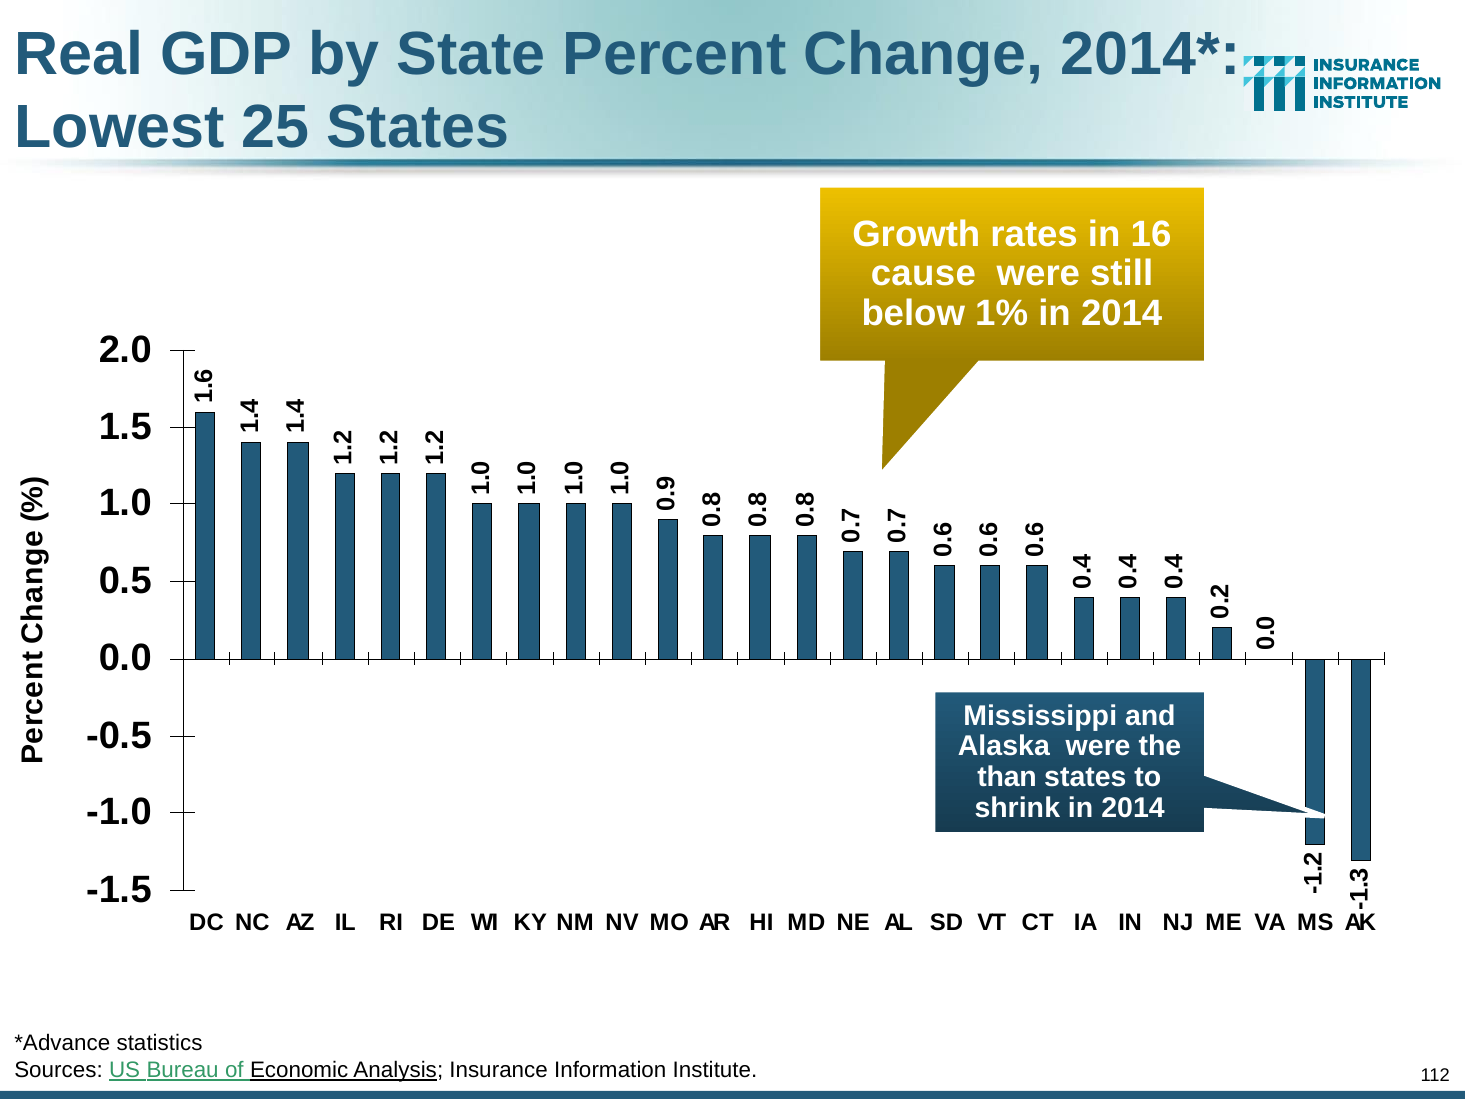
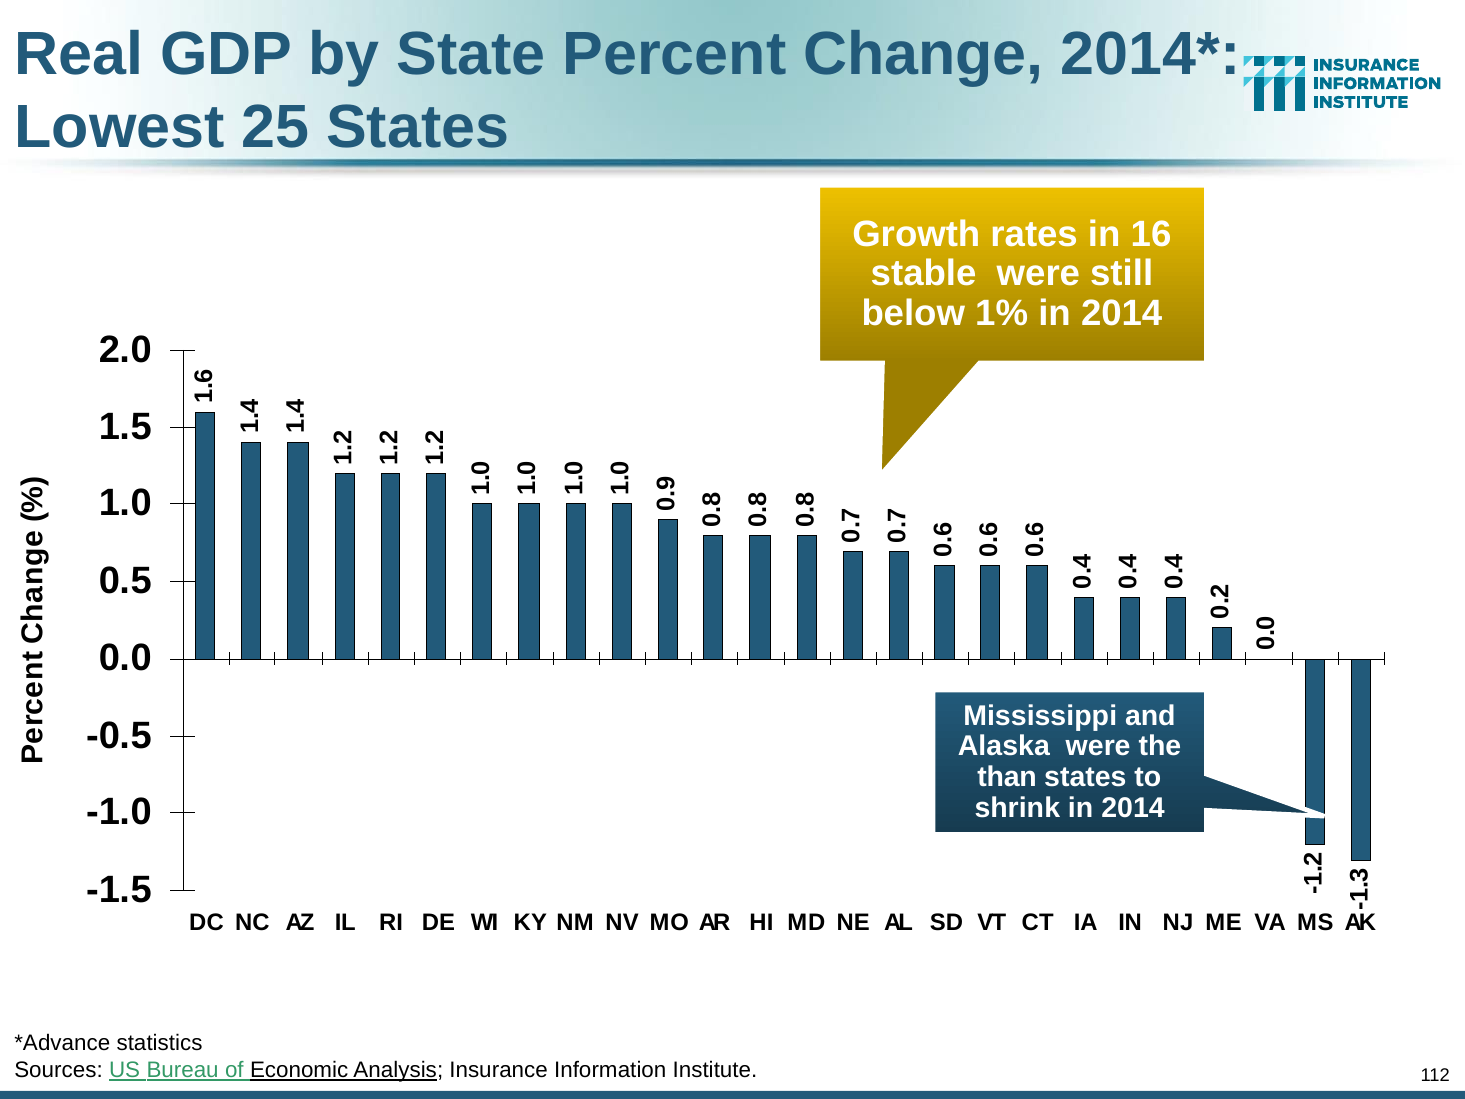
cause: cause -> stable (924, 274)
